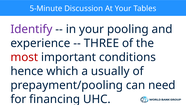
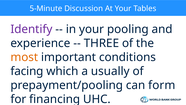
most colour: red -> orange (24, 57)
hence: hence -> facing (27, 71)
need: need -> form (162, 85)
